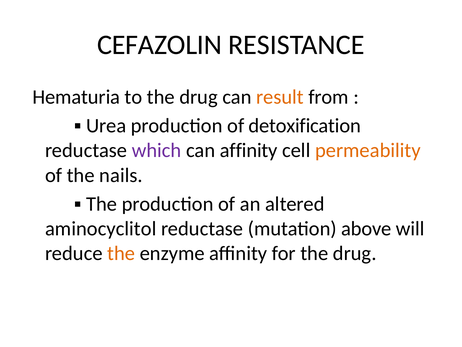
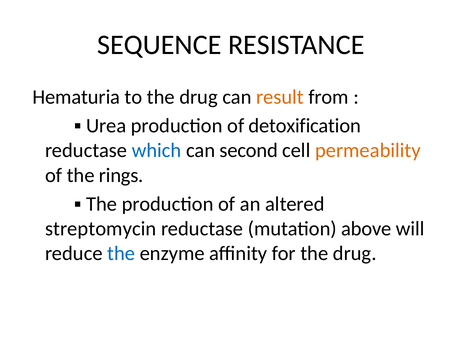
CEFAZOLIN: CEFAZOLIN -> SEQUENCE (159, 45)
which colour: purple -> blue (157, 150)
can affinity: affinity -> second (249, 150)
nails: nails -> rings (121, 175)
aminocyclitol: aminocyclitol -> streptomycin (101, 228)
the colour: orange -> blue (121, 253)
